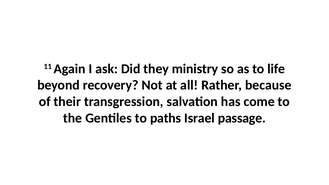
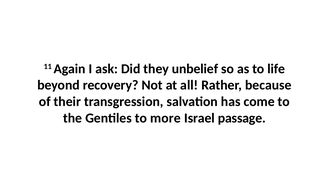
ministry: ministry -> unbelief (195, 69)
paths: paths -> more (165, 118)
